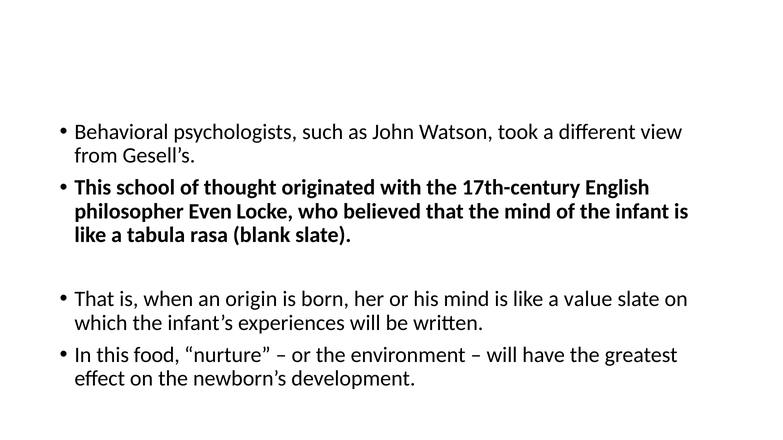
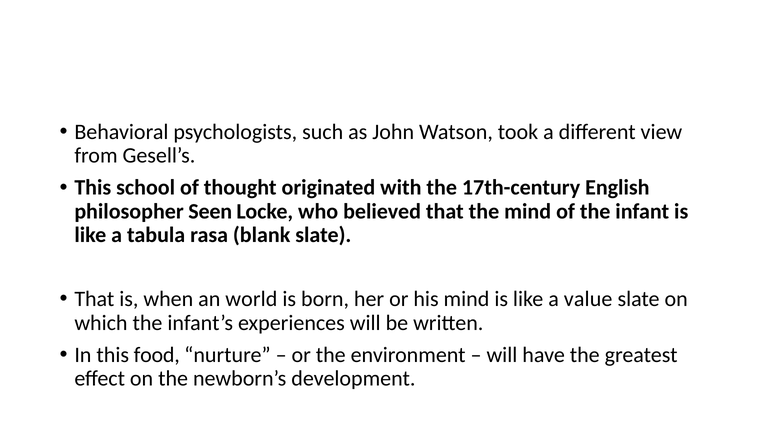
Even: Even -> Seen (210, 212)
origin: origin -> world (251, 299)
